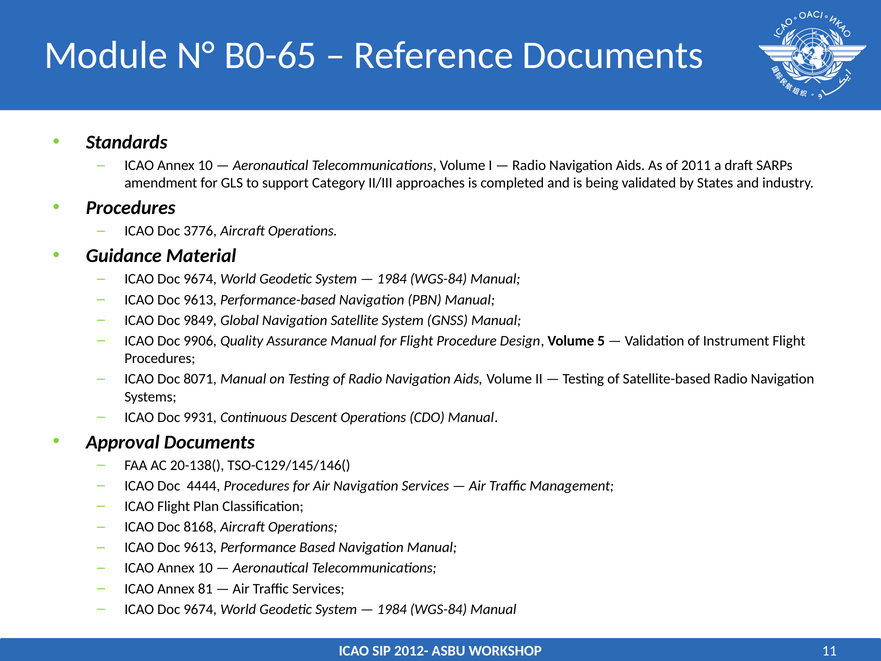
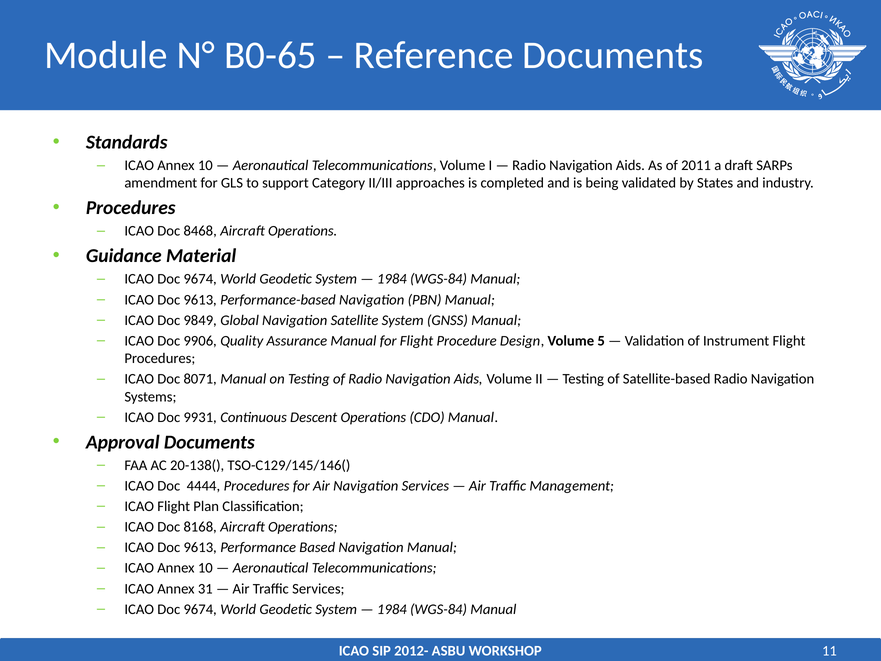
3776: 3776 -> 8468 (200, 231)
81: 81 -> 31 (205, 588)
